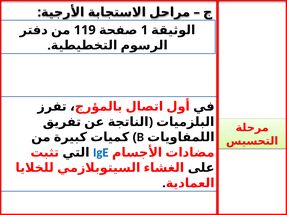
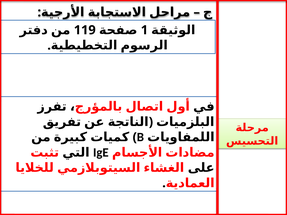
IgE colour: blue -> black (101, 153)
